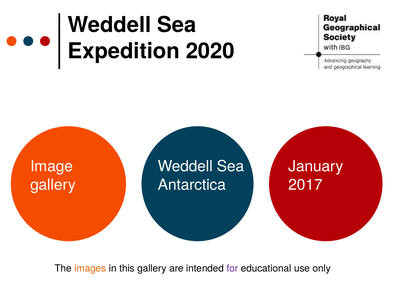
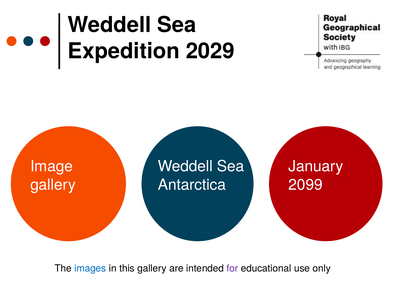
2020: 2020 -> 2029 (210, 51)
2017: 2017 -> 2099 (306, 185)
images colour: orange -> blue (90, 269)
